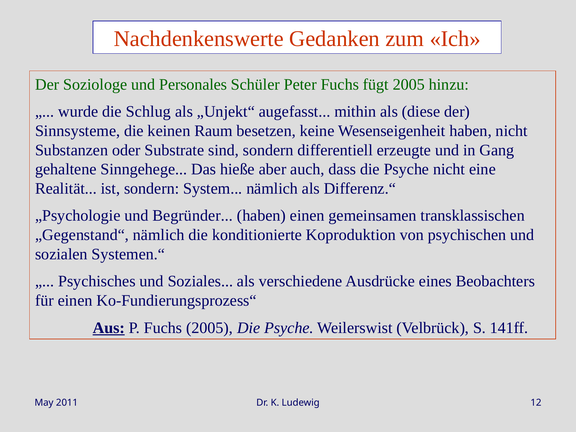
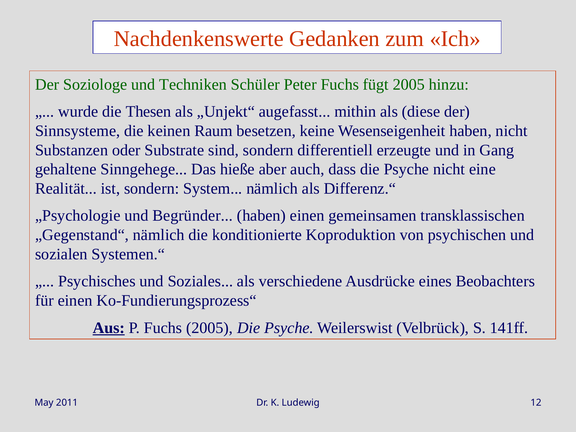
Personales: Personales -> Techniken (193, 84)
Schlug: Schlug -> Thesen (149, 112)
